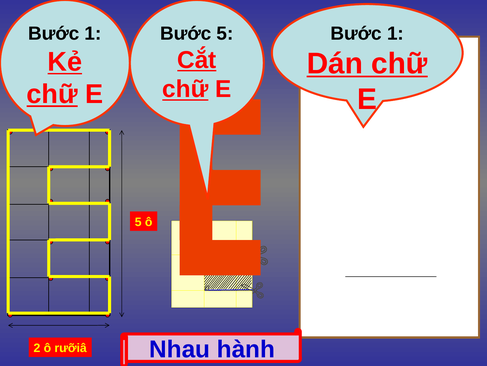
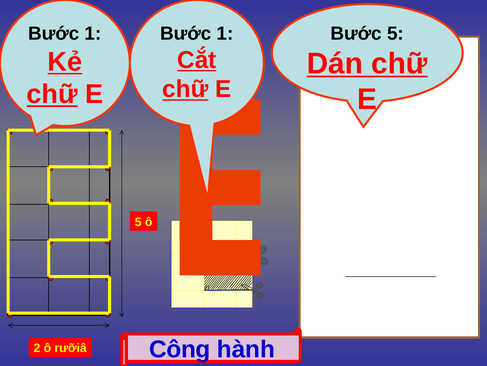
1: 1 -> 5 (395, 33)
5: 5 -> 1 (225, 33)
Nhau: Nhau -> Công (180, 349)
